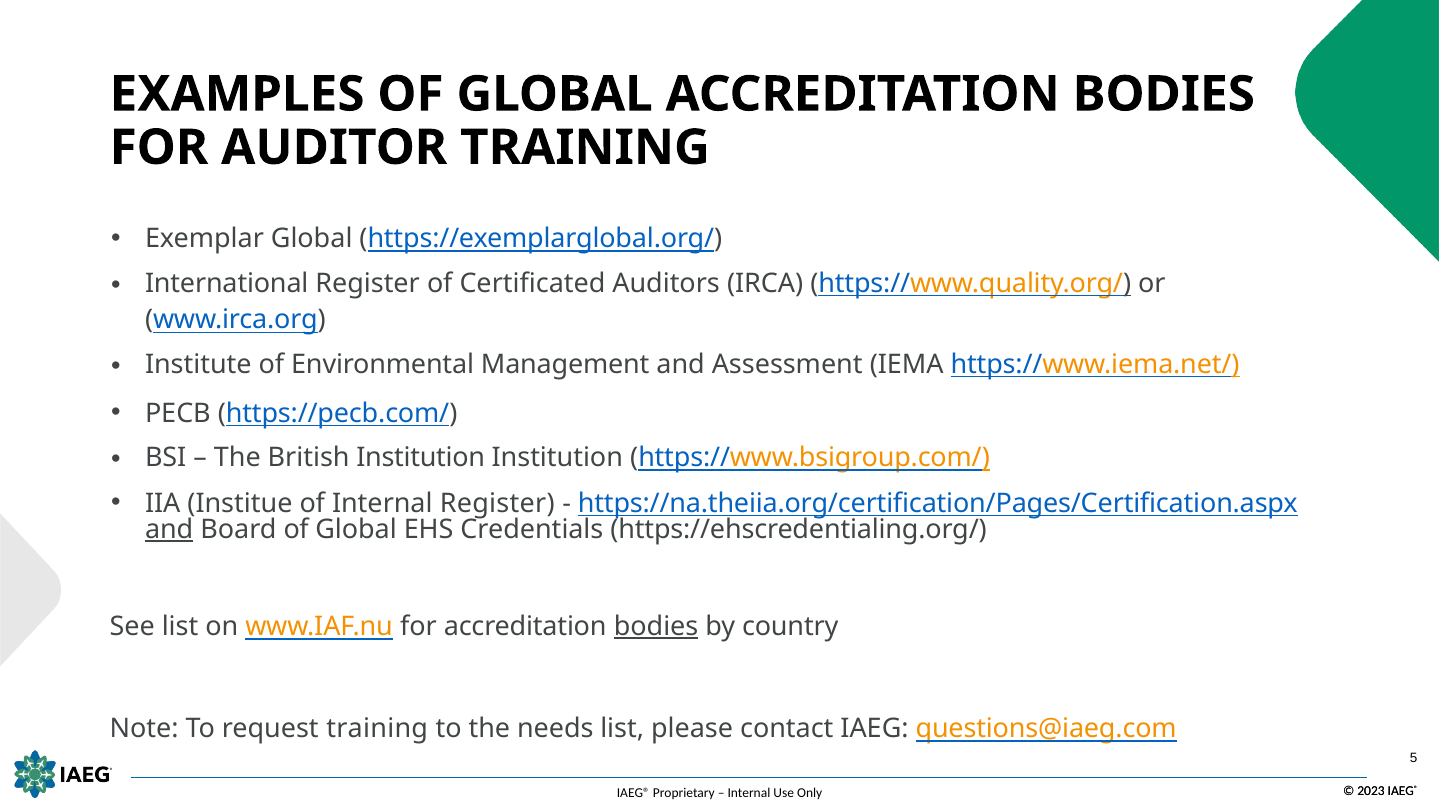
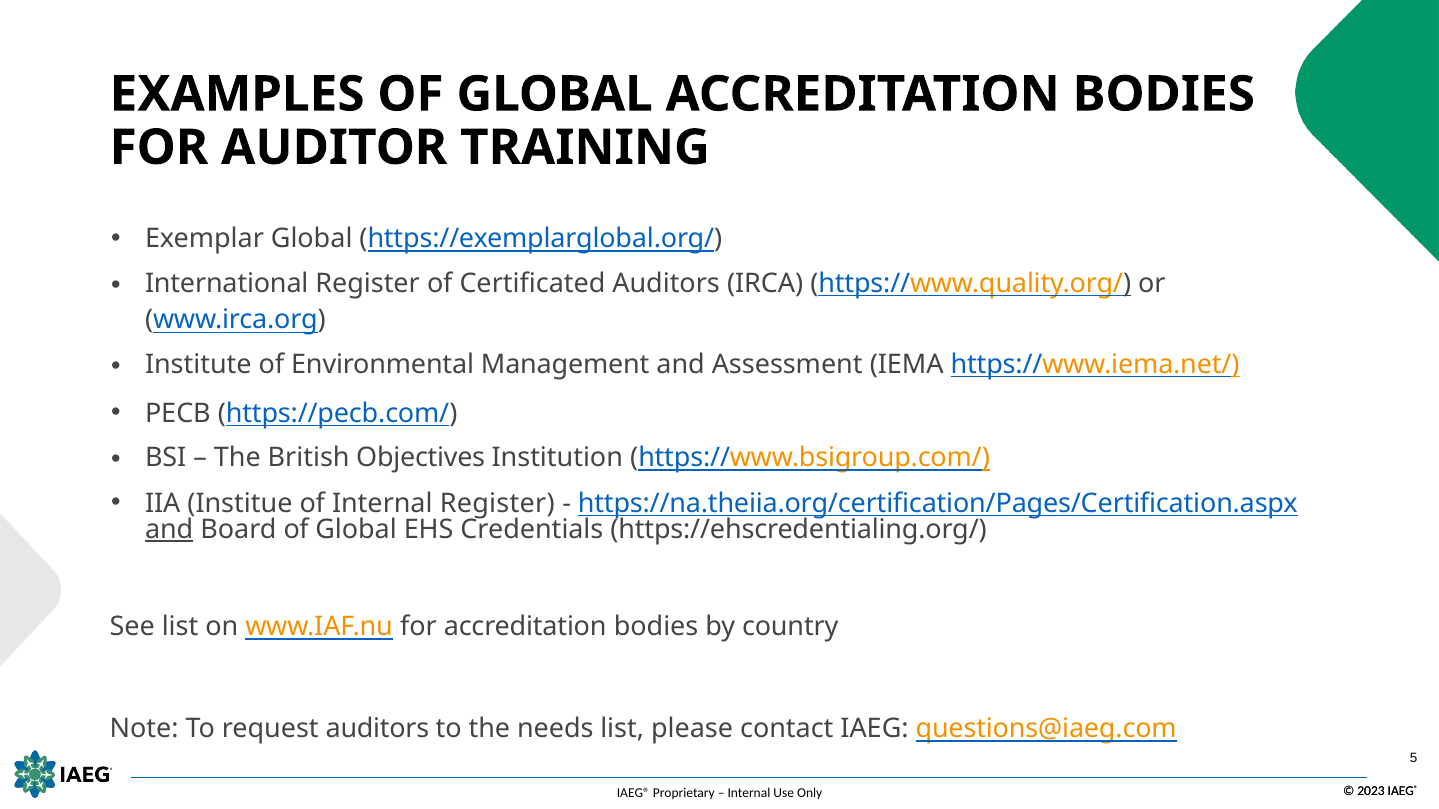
British Institution: Institution -> Objectives (421, 458)
bodies underline: present -> none (656, 627)
request training: training -> auditors (377, 729)
